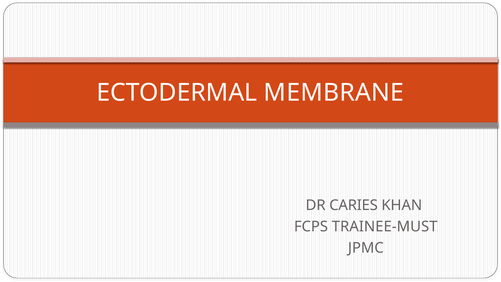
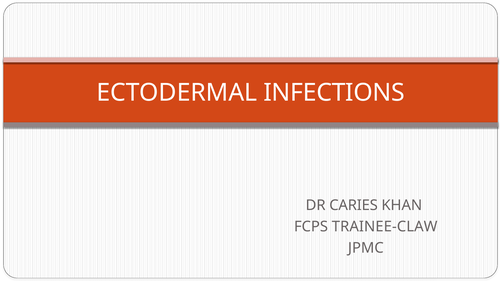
MEMBRANE: MEMBRANE -> INFECTIONS (334, 93)
TRAINEE-MUST: TRAINEE-MUST -> TRAINEE-CLAW (385, 227)
